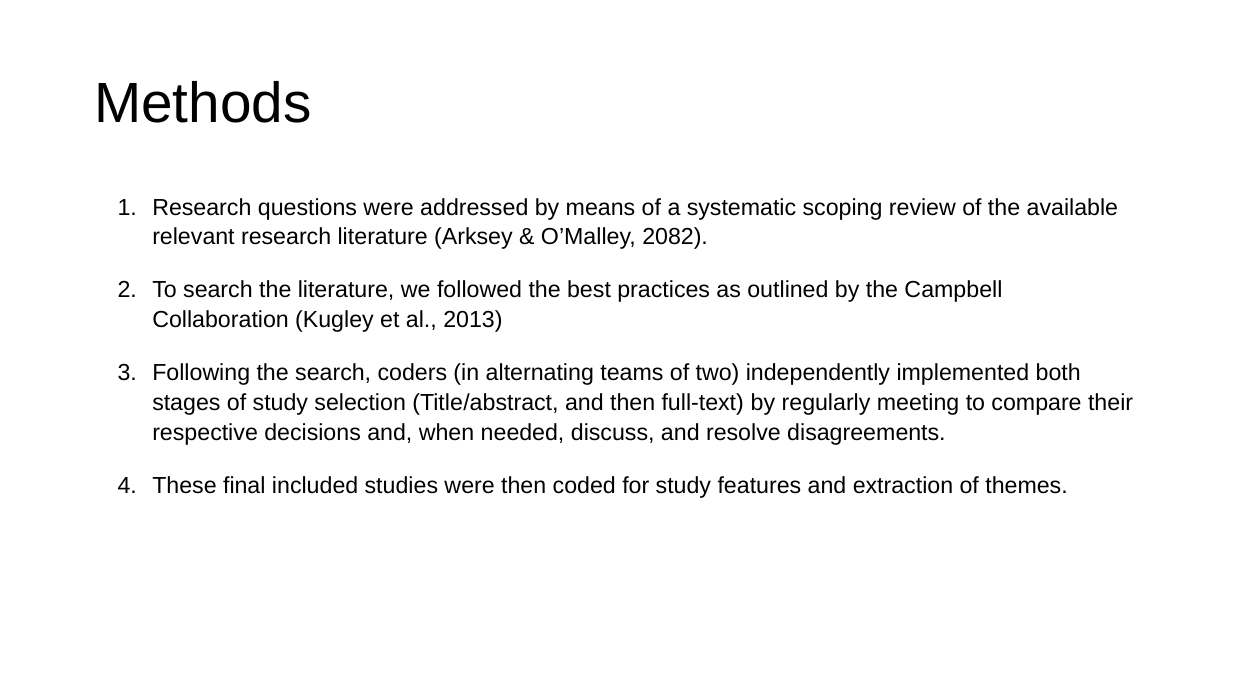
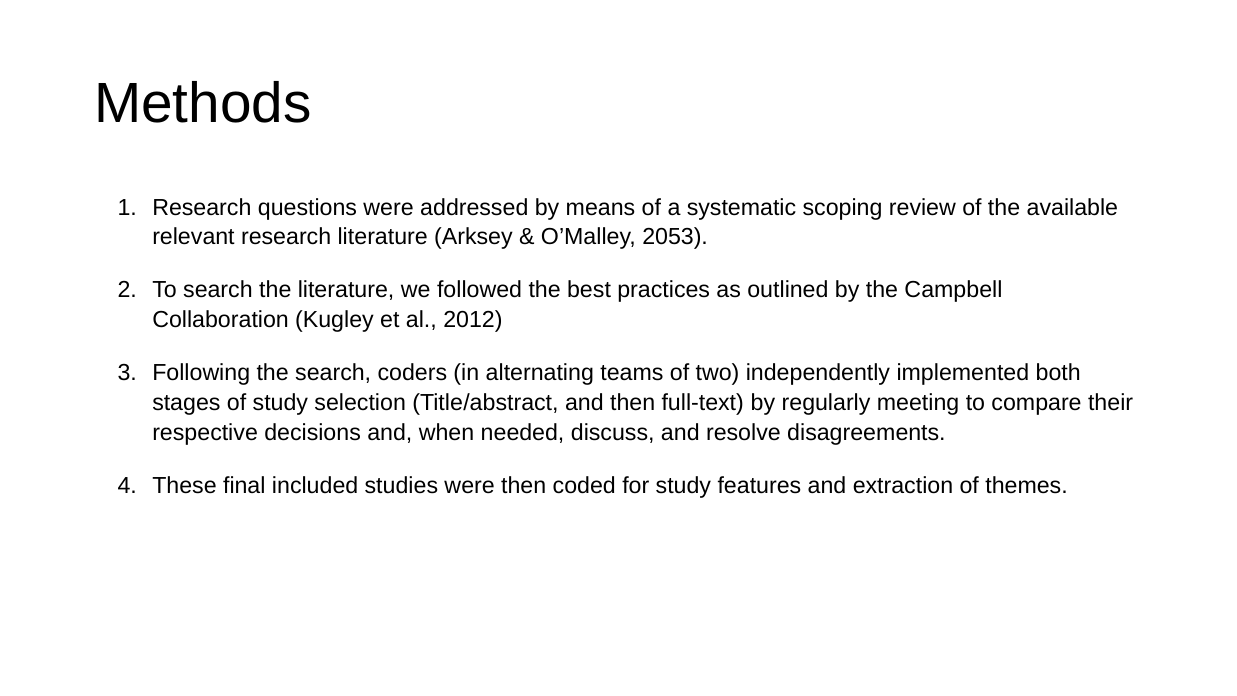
2082: 2082 -> 2053 (675, 237)
2013: 2013 -> 2012 (473, 320)
